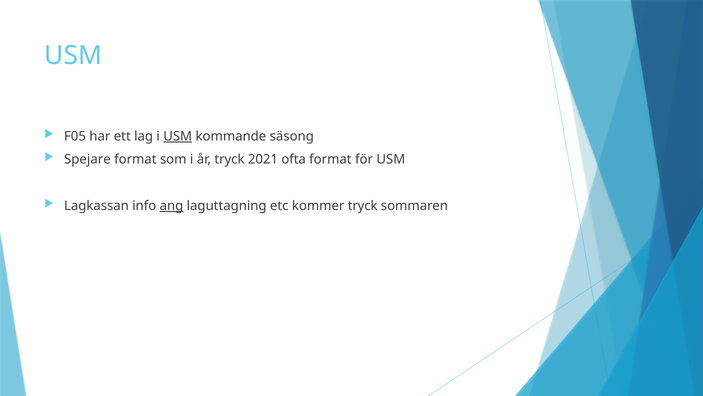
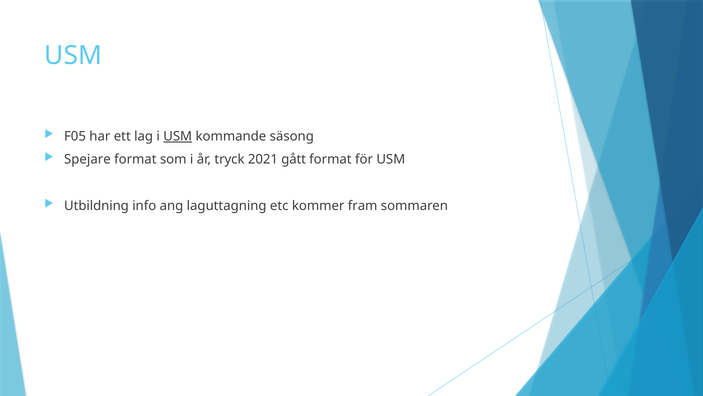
ofta: ofta -> gått (294, 159)
Lagkassan: Lagkassan -> Utbildning (96, 205)
ang underline: present -> none (171, 205)
kommer tryck: tryck -> fram (363, 205)
